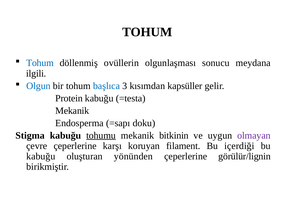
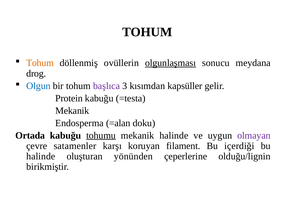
Tohum colour: blue -> orange (40, 63)
olgunlaşması underline: none -> present (170, 63)
ilgili: ilgili -> drog (36, 73)
başlıca colour: blue -> purple (107, 86)
=sapı: =sapı -> =alan (118, 123)
Stigma: Stigma -> Ortada (30, 135)
mekanik bitkinin: bitkinin -> halinde (174, 135)
çevre çeperlerine: çeperlerine -> satamenler (75, 146)
kabuğu: kabuğu -> halinde (41, 156)
görülür/lignin: görülür/lignin -> olduğu/lignin (244, 156)
